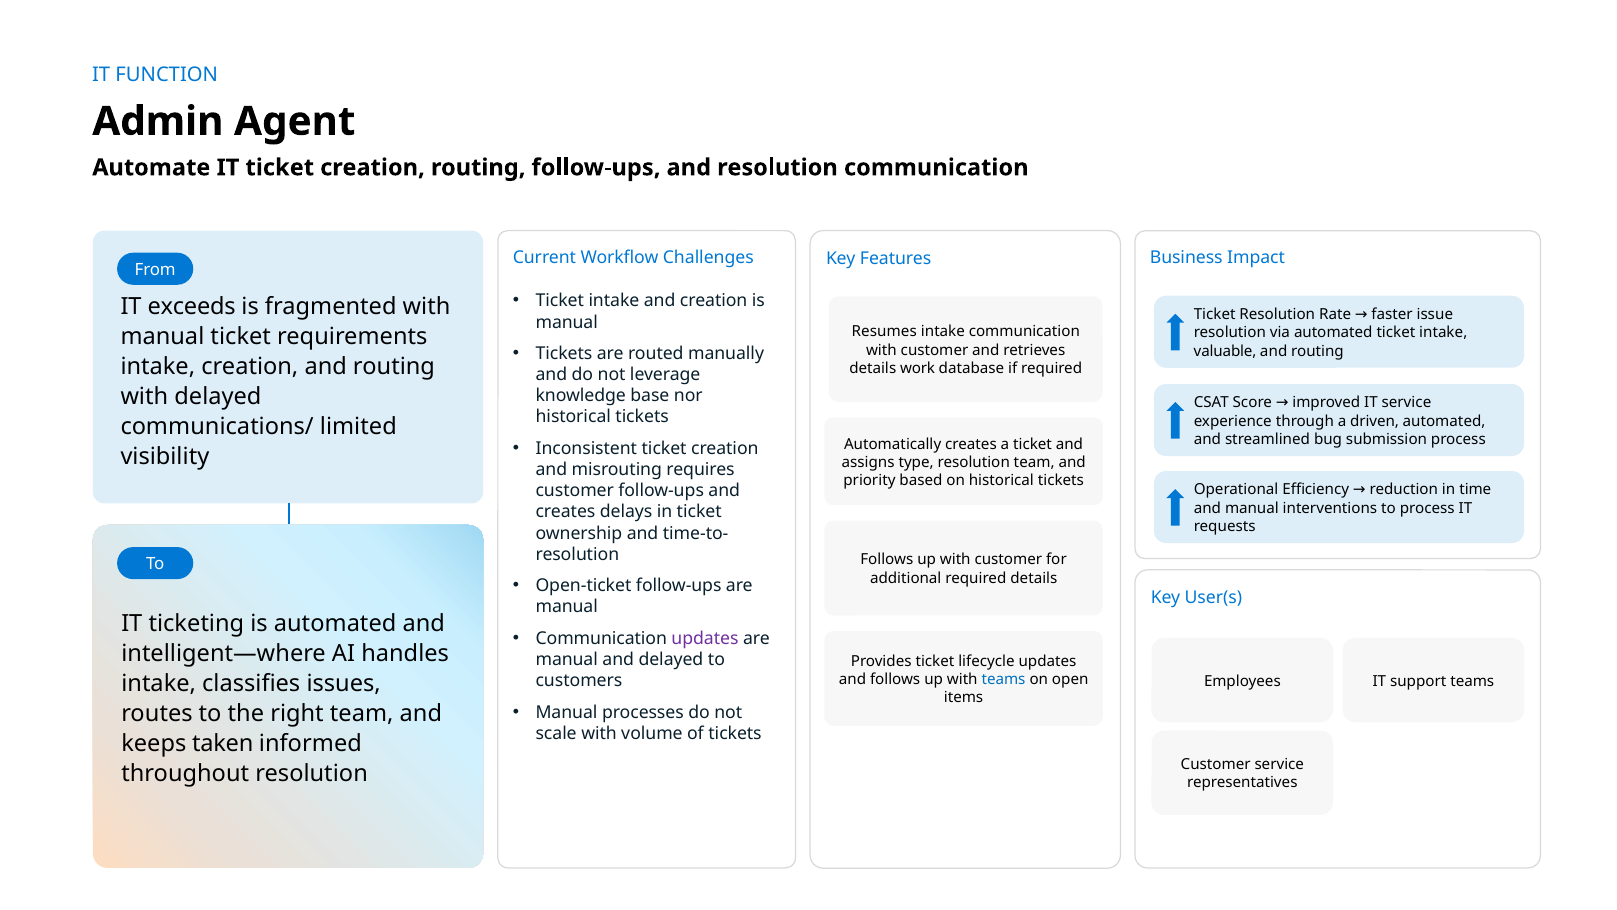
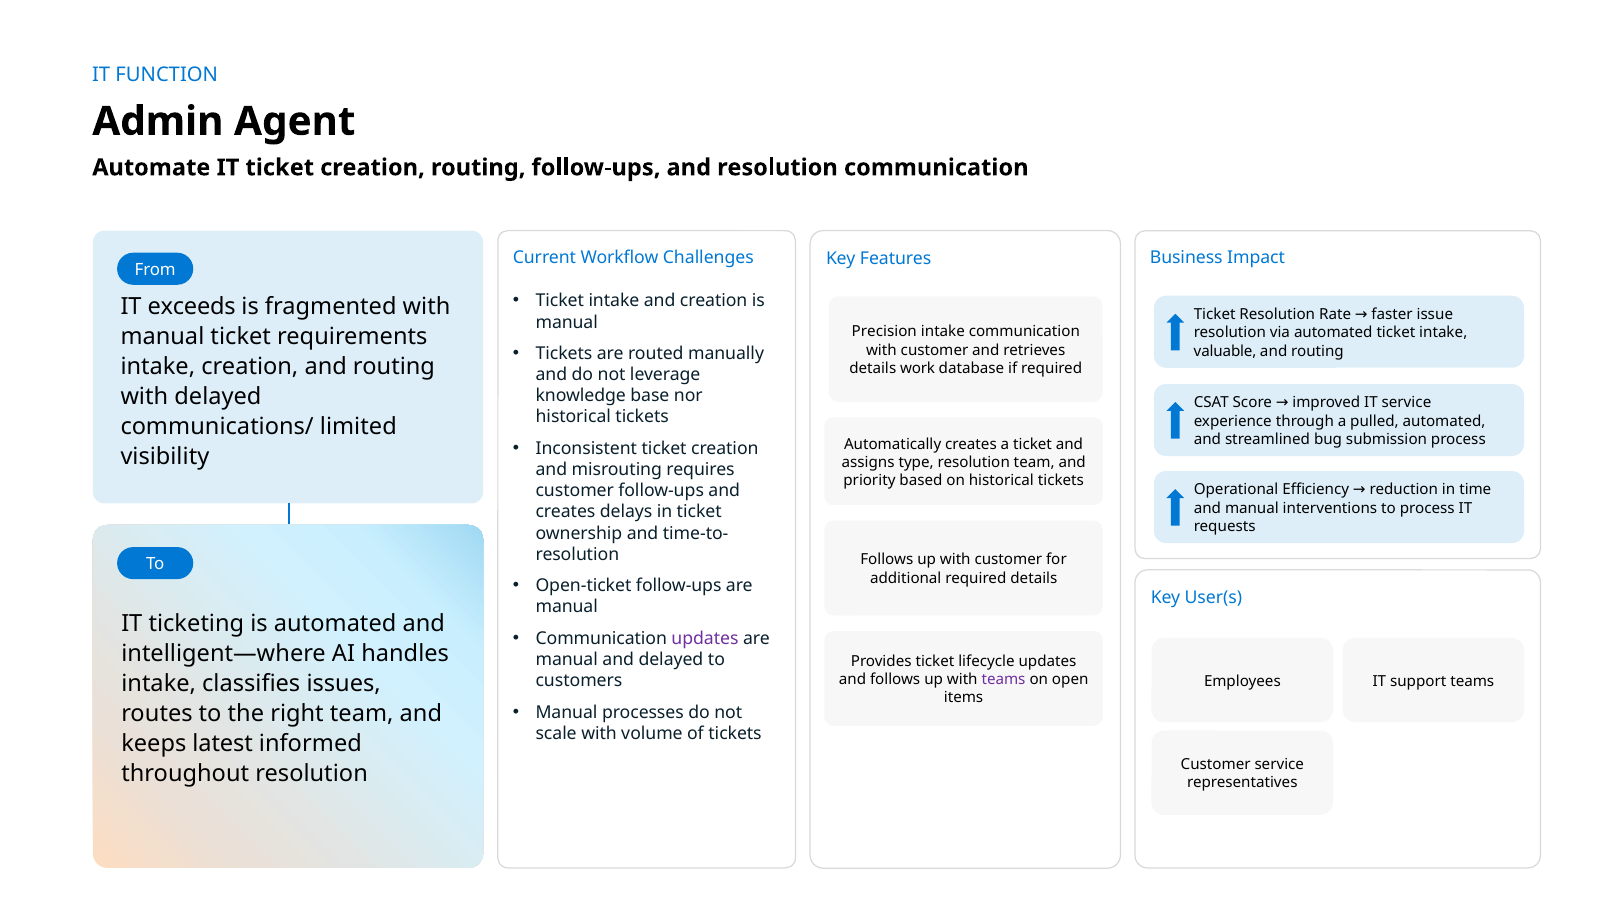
Resumes: Resumes -> Precision (884, 332)
driven: driven -> pulled (1375, 421)
teams colour: blue -> purple (1004, 679)
taken: taken -> latest (223, 744)
